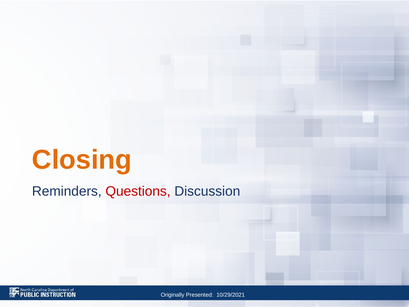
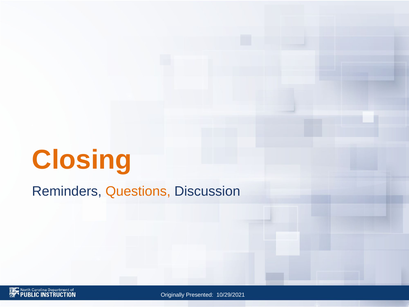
Questions colour: red -> orange (138, 191)
